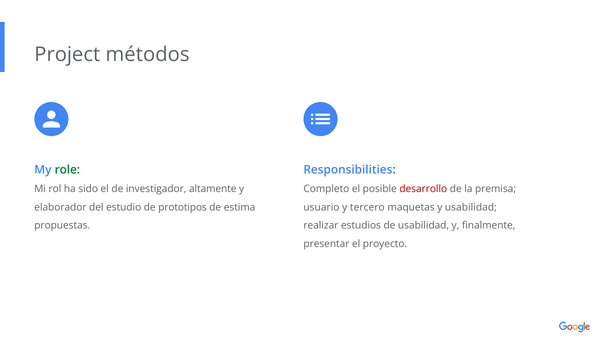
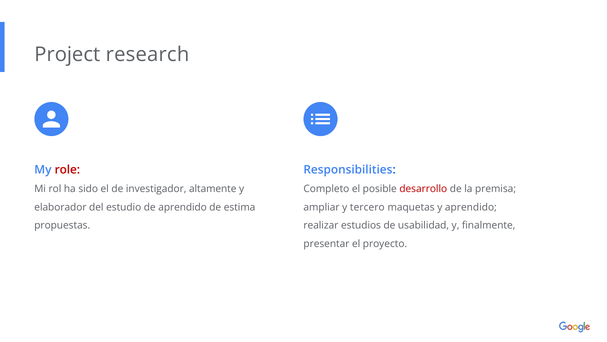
métodos: métodos -> research (147, 54)
role colour: green -> red (67, 170)
de prototipos: prototipos -> aprendido (183, 207)
usuario: usuario -> ampliar (321, 207)
y usabilidad: usabilidad -> aprendido (471, 207)
